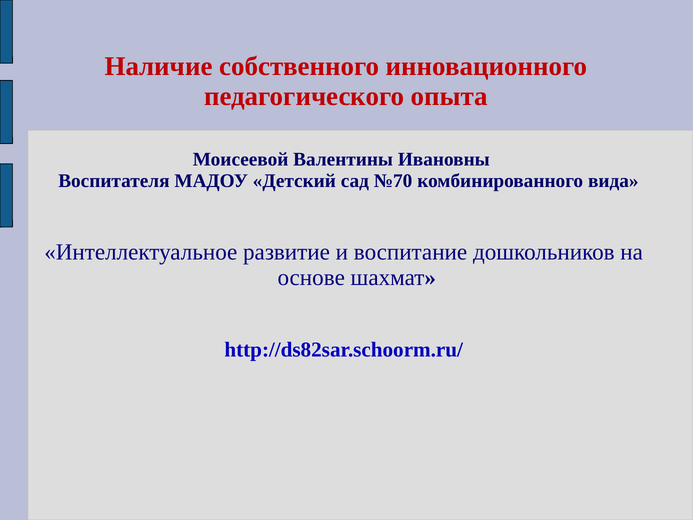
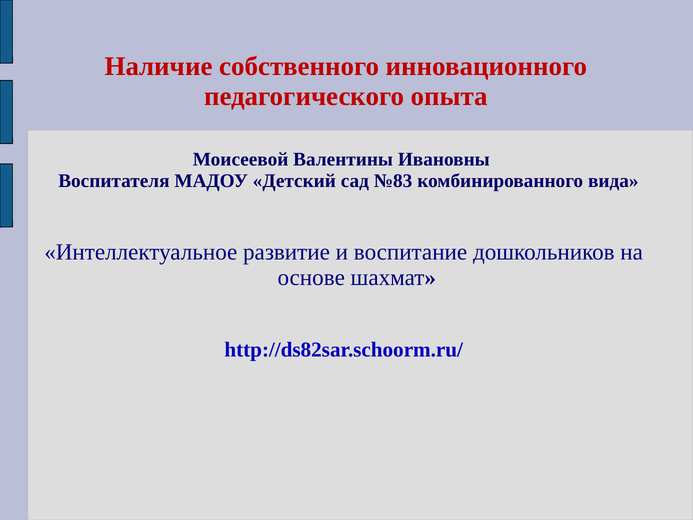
№70: №70 -> №83 (393, 181)
